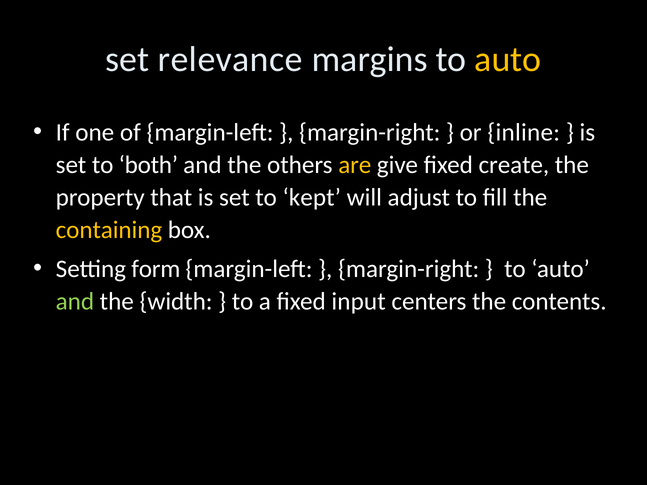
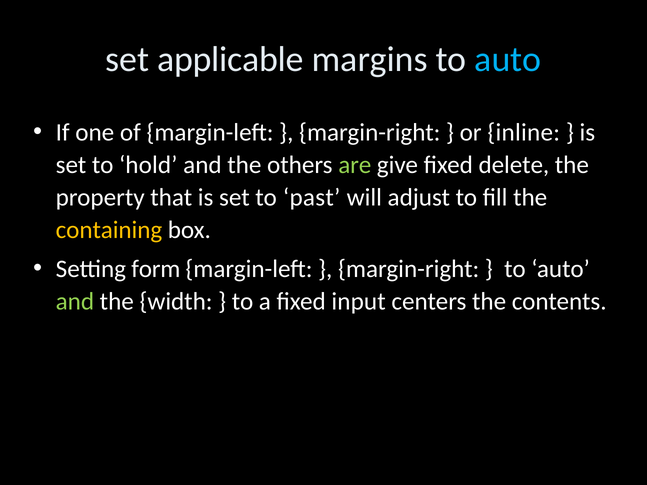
relevance: relevance -> applicable (231, 59)
auto colour: yellow -> light blue (508, 59)
both: both -> hold (148, 165)
are colour: yellow -> light green (355, 165)
create: create -> delete (514, 165)
kept: kept -> past (312, 198)
